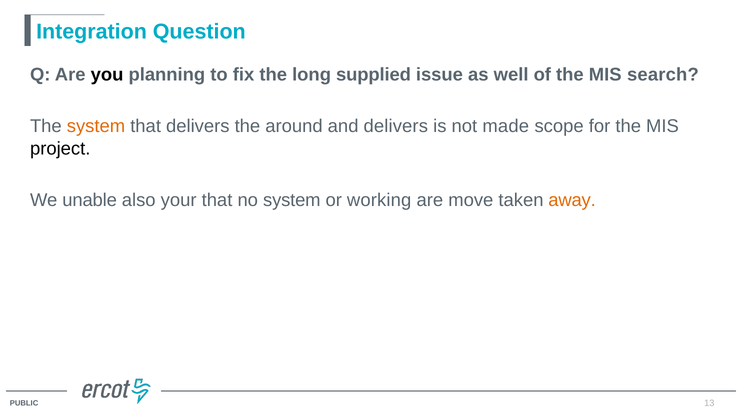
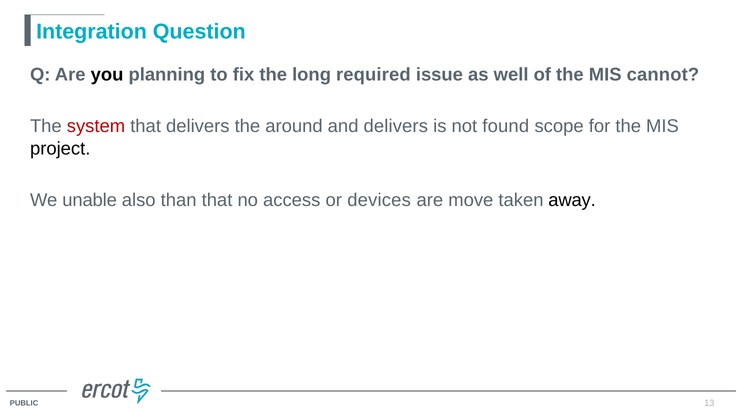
supplied: supplied -> required (373, 75)
search: search -> cannot (663, 75)
system colour: orange -> red (96, 127)
made: made -> found (506, 127)
your: your -> than (179, 200)
no system: system -> access (292, 200)
working: working -> devices (379, 200)
away colour: orange -> black (572, 200)
